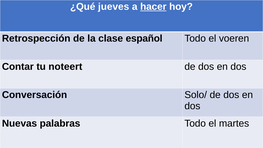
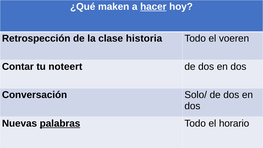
jueves: jueves -> maken (114, 7)
español: español -> historia (144, 38)
palabras underline: none -> present (60, 123)
martes: martes -> horario (234, 123)
